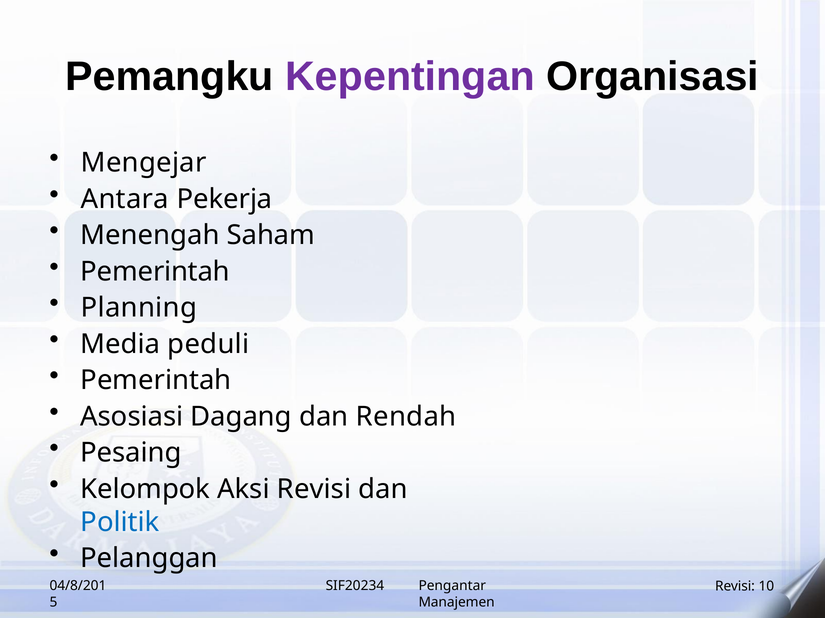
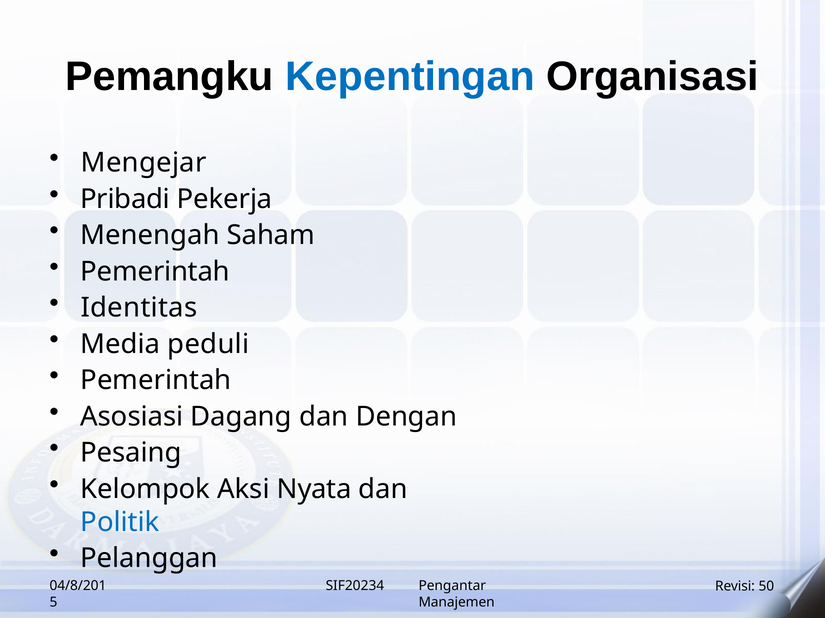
Kepentingan colour: purple -> blue (410, 77)
Antara: Antara -> Pribadi (125, 199)
Planning: Planning -> Identitas (139, 308)
Rendah: Rendah -> Dengan (406, 417)
Aksi Revisi: Revisi -> Nyata (314, 490)
10: 10 -> 50 (766, 587)
